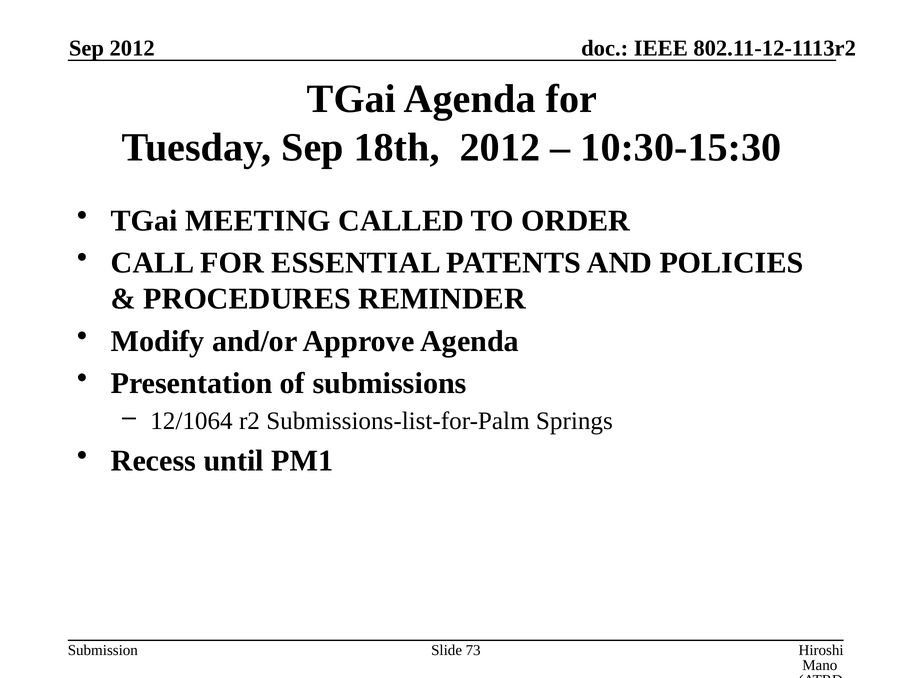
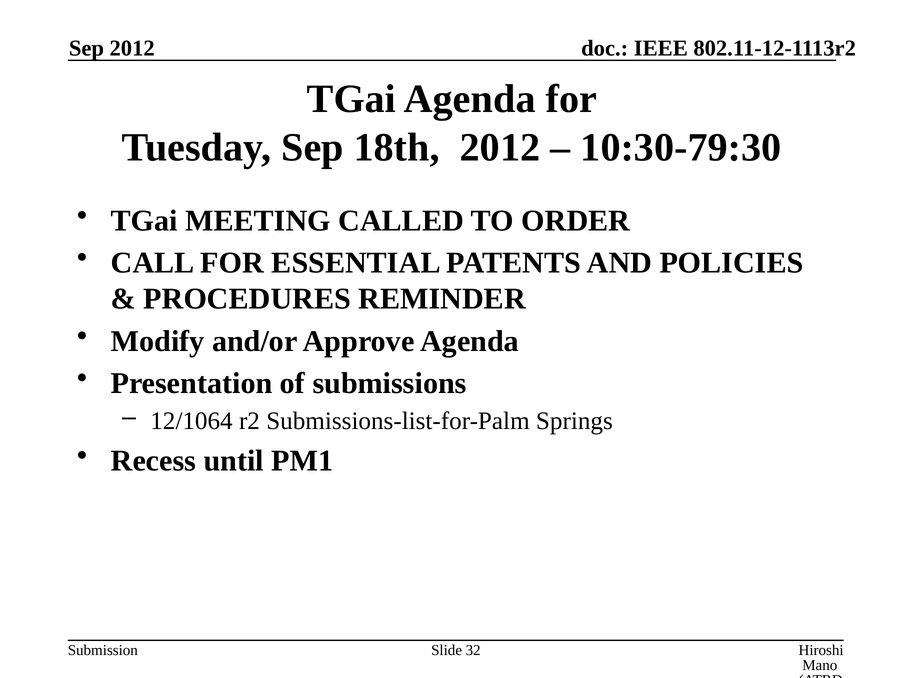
10:30-15:30: 10:30-15:30 -> 10:30-79:30 (681, 147)
73: 73 -> 32 (473, 650)
